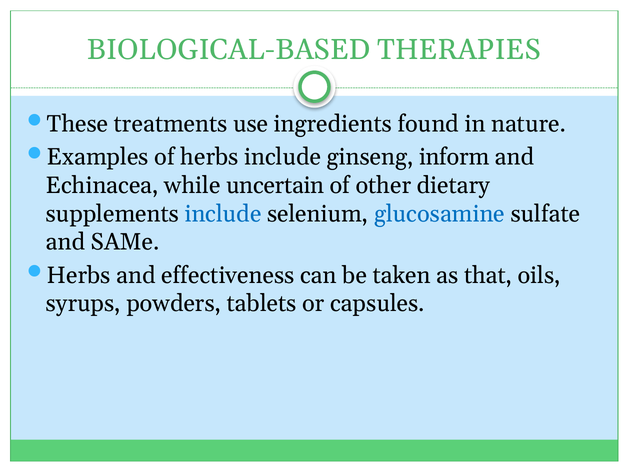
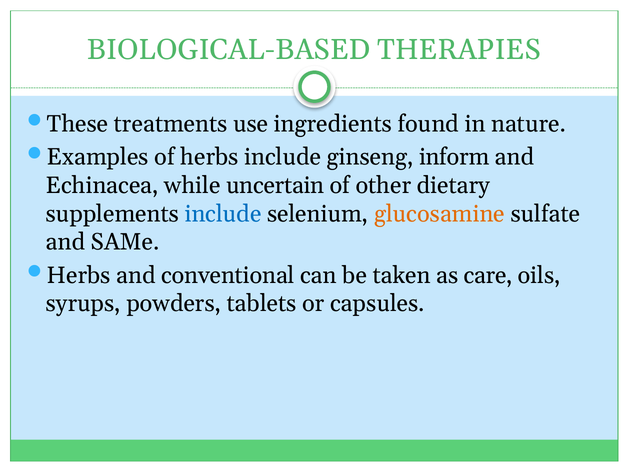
glucosamine colour: blue -> orange (439, 214)
effectiveness: effectiveness -> conventional (228, 275)
that: that -> care (488, 275)
